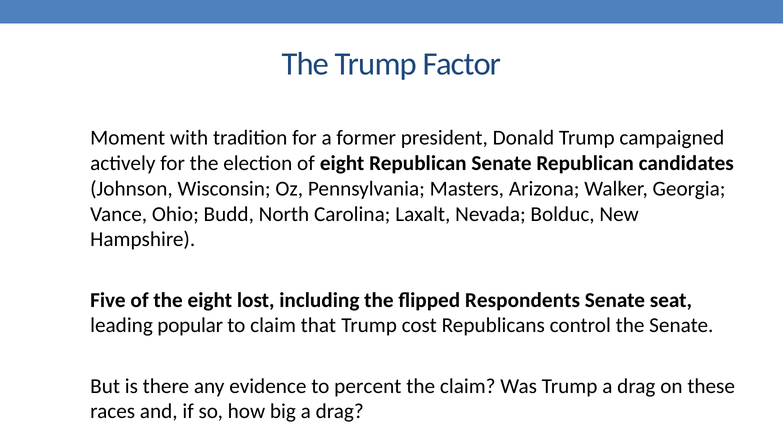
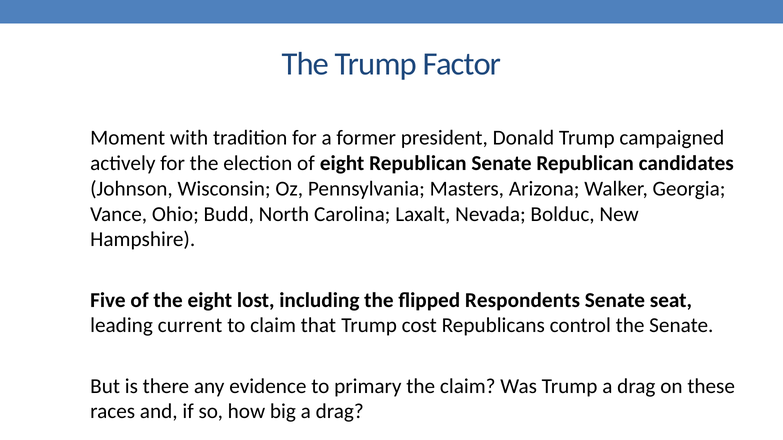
popular: popular -> current (190, 326)
percent: percent -> primary (368, 386)
